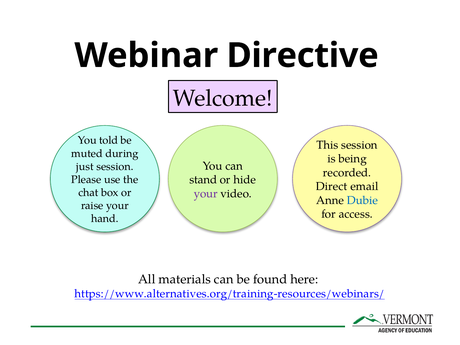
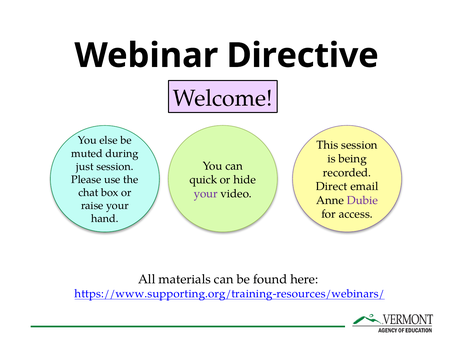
told: told -> else (109, 140)
stand: stand -> quick (203, 180)
Dubie colour: blue -> purple (362, 200)
https://www.alternatives.org/training-resources/webinars/: https://www.alternatives.org/training-resources/webinars/ -> https://www.supporting.org/training-resources/webinars/ (230, 294)
